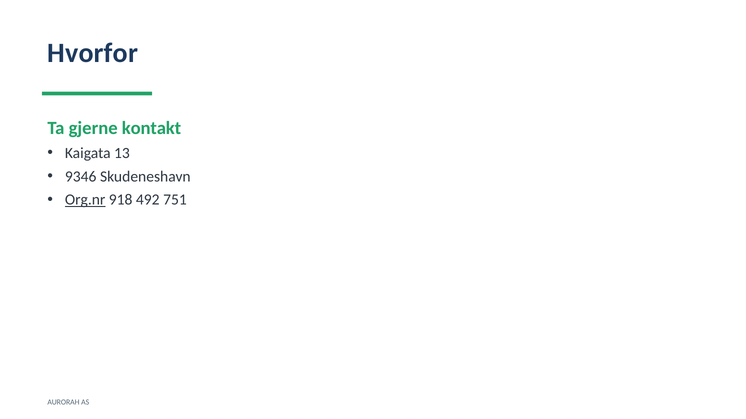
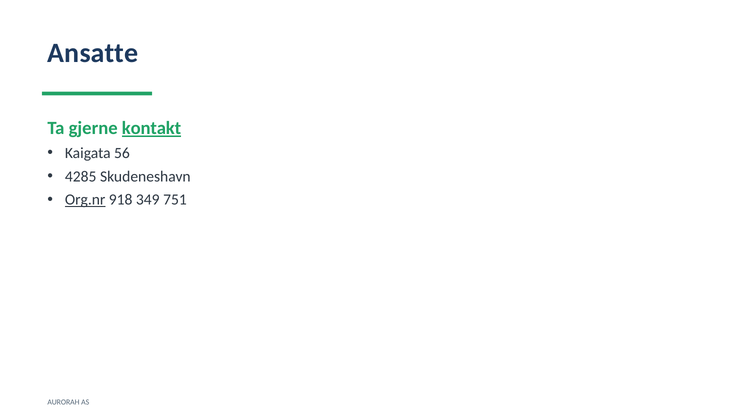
Hvorfor: Hvorfor -> Ansatte (93, 53)
kontakt underline: none -> present (151, 128)
13: 13 -> 56 (122, 153)
9346: 9346 -> 4285 (81, 177)
492: 492 -> 349 (148, 200)
